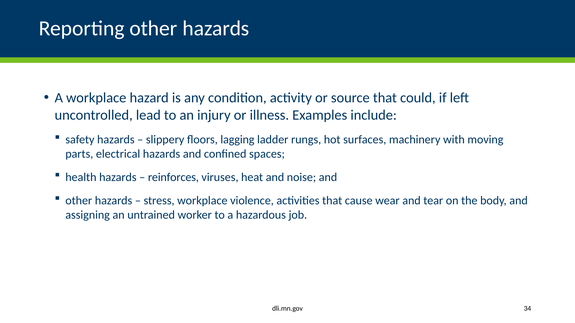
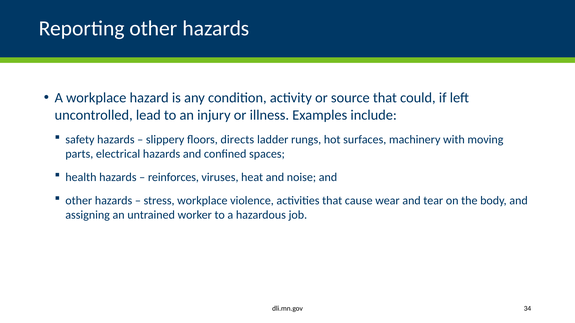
lagging: lagging -> directs (237, 140)
